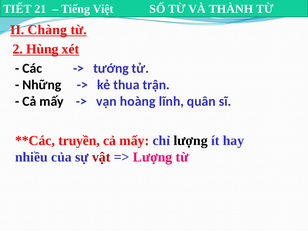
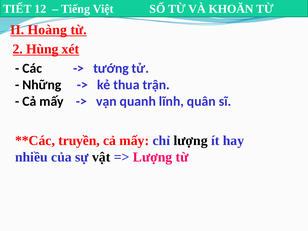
21: 21 -> 12 (40, 9)
THÀNH: THÀNH -> KHOĂN (231, 9)
Chàng: Chàng -> Hoàng (47, 30)
hoàng: hoàng -> quanh (138, 101)
vật colour: red -> black (101, 157)
